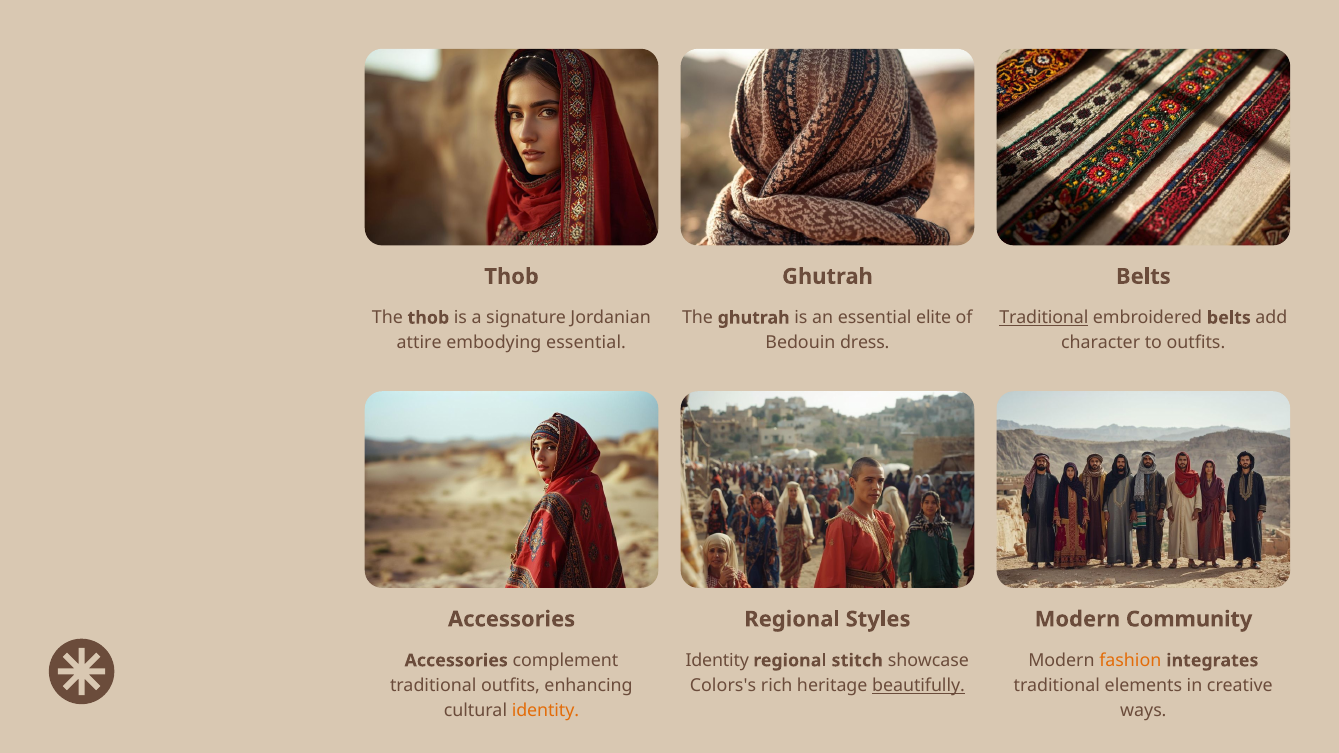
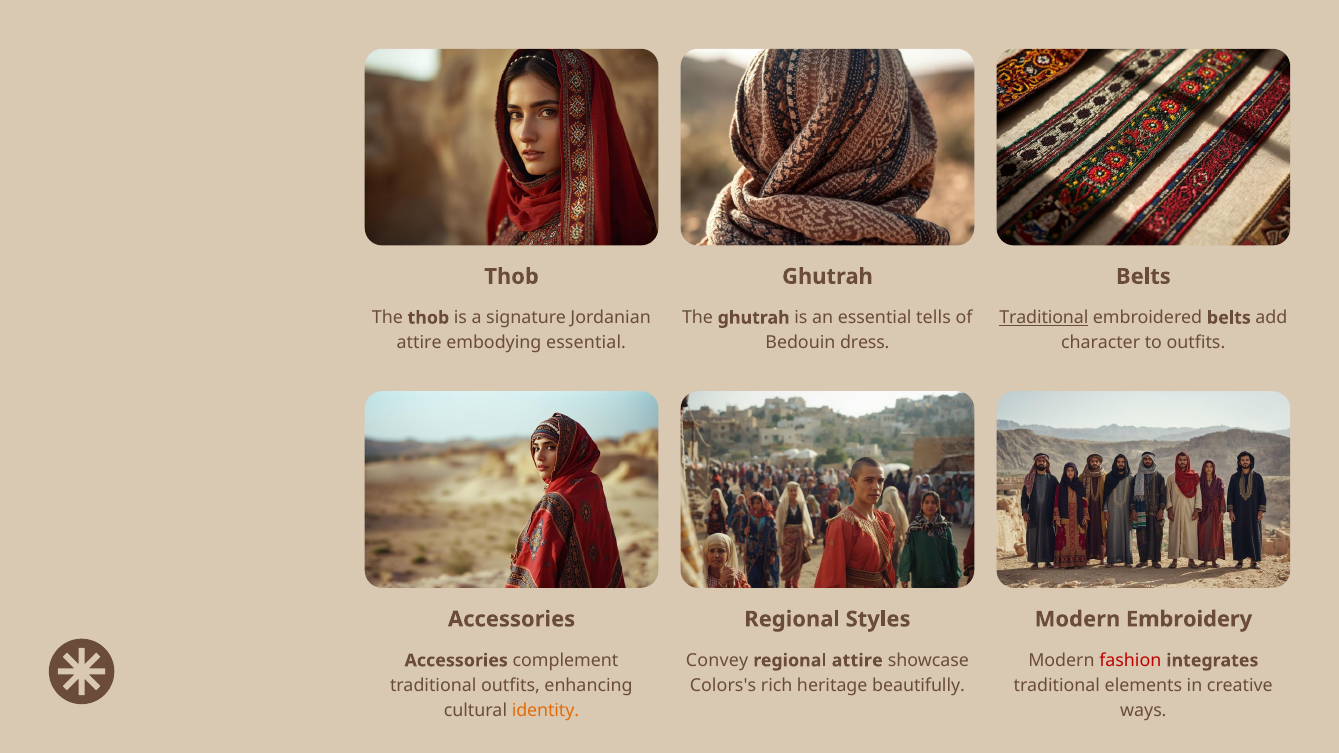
elite: elite -> tells (934, 318)
Community: Community -> Embroidery (1189, 619)
Identity: Identity -> Convey (717, 661)
regional stitch: stitch -> attire (857, 661)
fashion colour: orange -> red (1130, 661)
beautifully underline: present -> none (919, 686)
